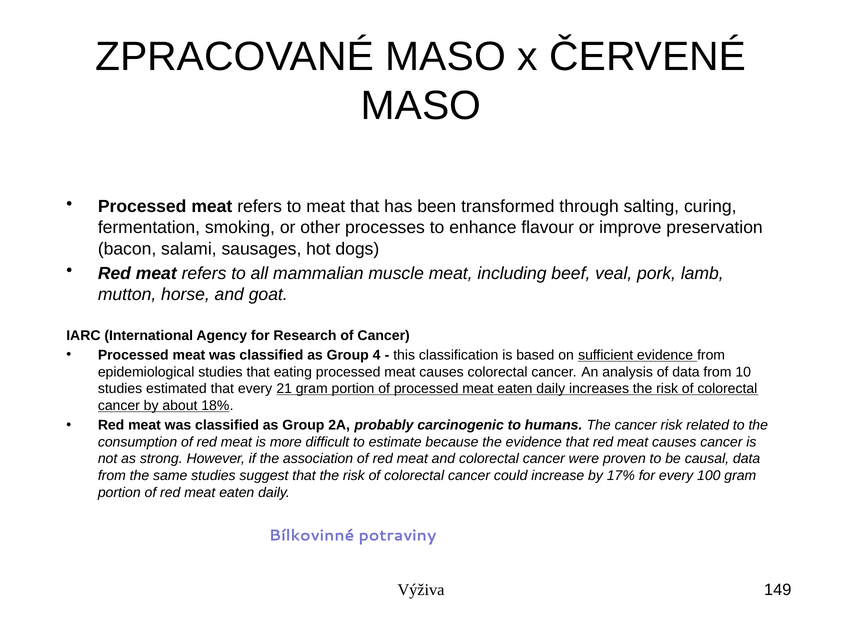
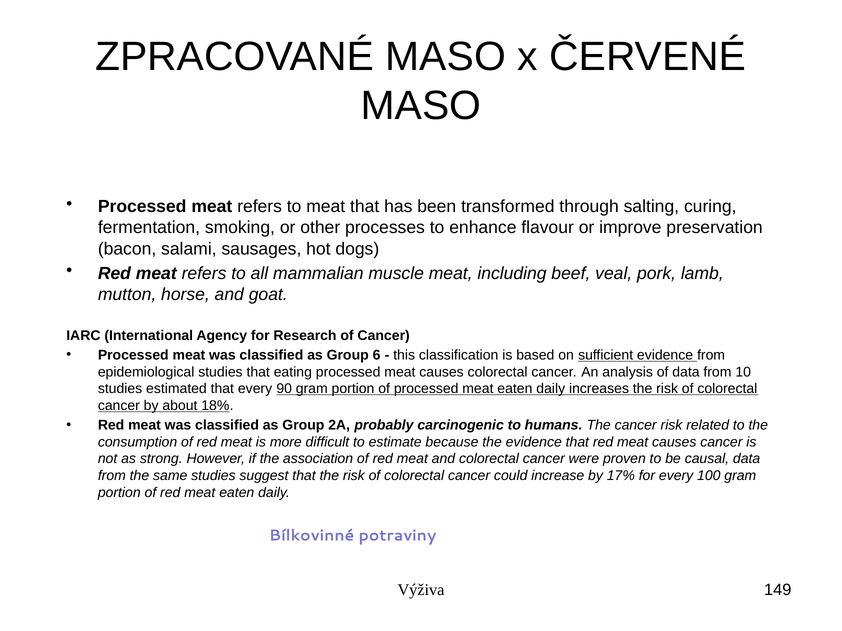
4: 4 -> 6 (377, 355)
21: 21 -> 90 (284, 389)
